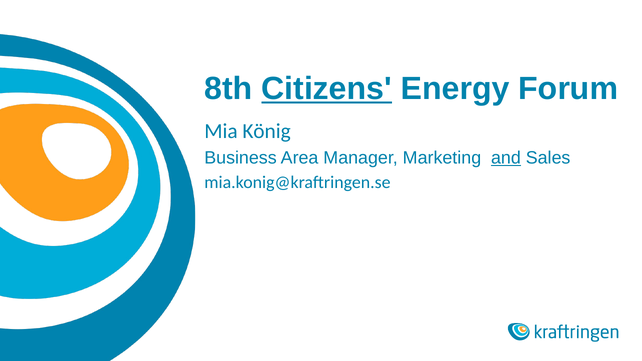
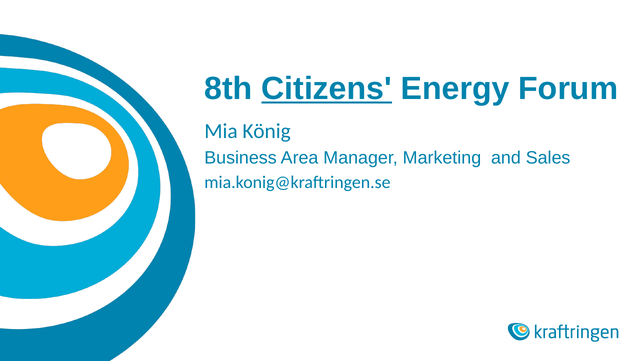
and underline: present -> none (506, 158)
